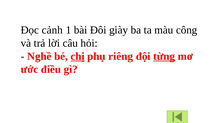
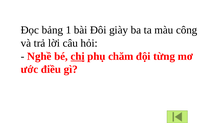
cảnh: cảnh -> bảng (52, 30)
riêng: riêng -> chăm (121, 56)
từng underline: present -> none (164, 56)
